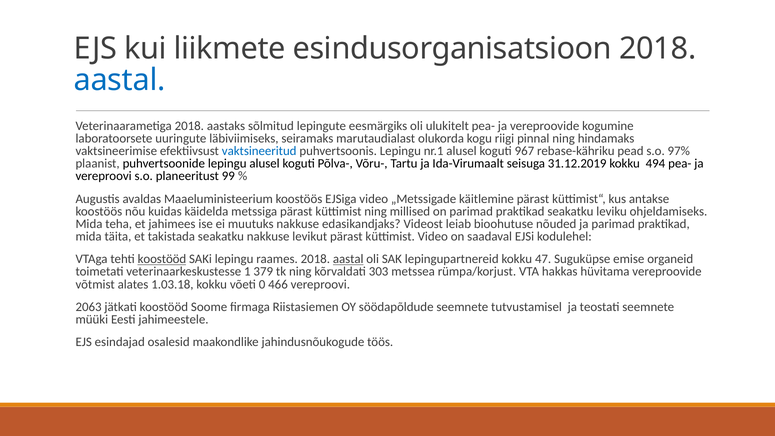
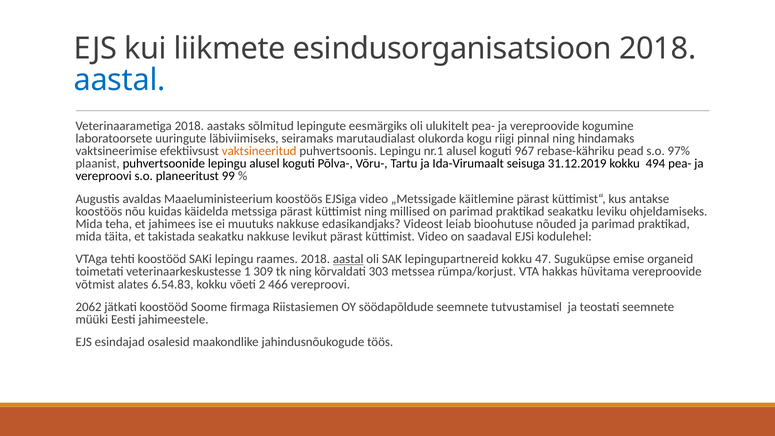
vaktsineeritud colour: blue -> orange (259, 151)
koostööd underline: present -> none (162, 259)
379: 379 -> 309 (263, 272)
1.03.18: 1.03.18 -> 6.54.83 (172, 284)
0: 0 -> 2 (262, 284)
2063: 2063 -> 2062 (89, 307)
